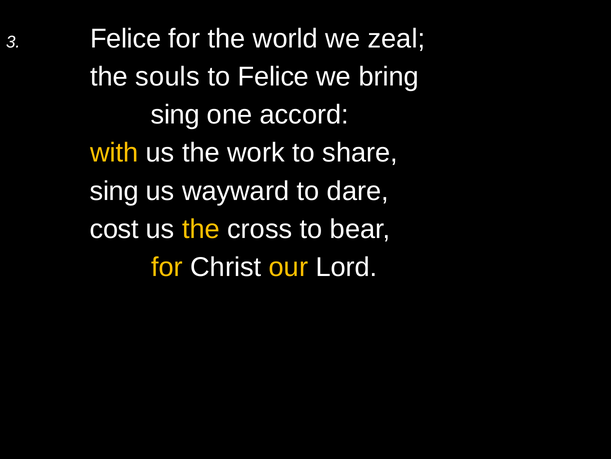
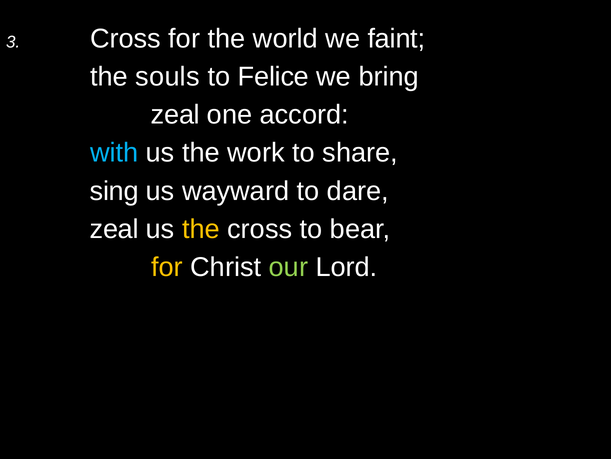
3 Felice: Felice -> Cross (125, 39)
zeal: zeal -> faint (397, 39)
sing: sing -> zeal (175, 115)
with colour: yellow -> light blue (114, 153)
cost: cost -> zeal (114, 229)
our colour: yellow -> light green (288, 267)
